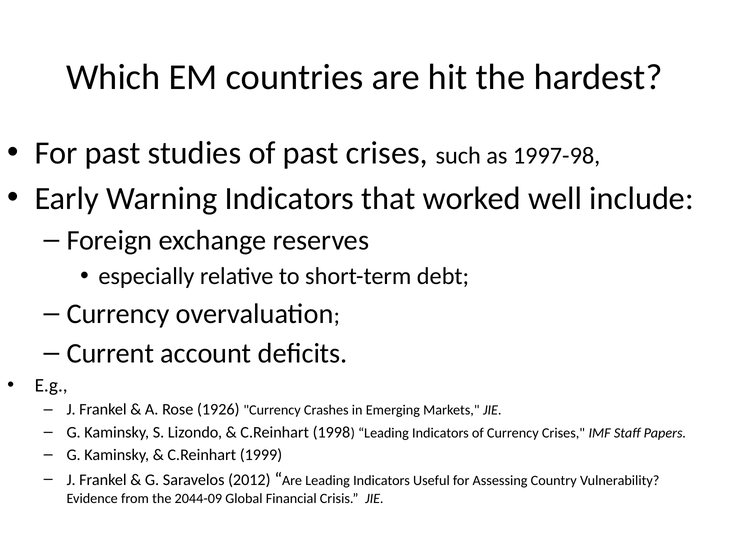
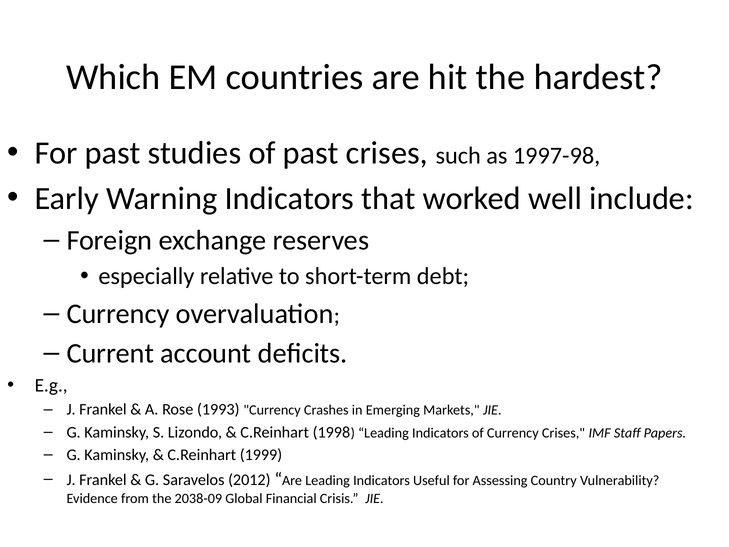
1926: 1926 -> 1993 (218, 409)
2044-09: 2044-09 -> 2038-09 (198, 498)
